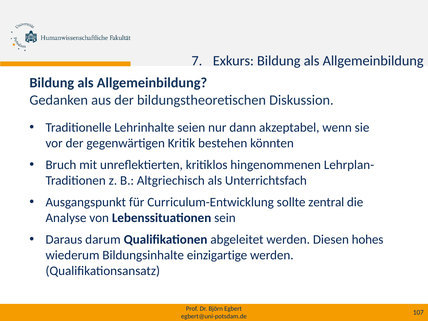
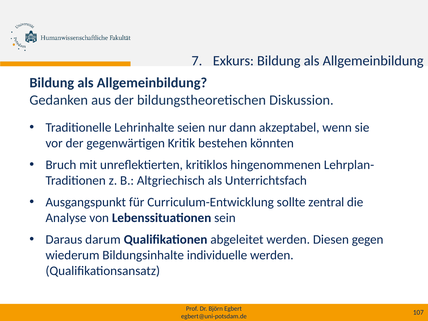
hohes: hohes -> gegen (368, 240)
einzigartige: einzigartige -> individuelle (217, 255)
